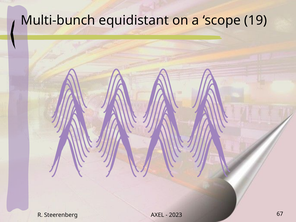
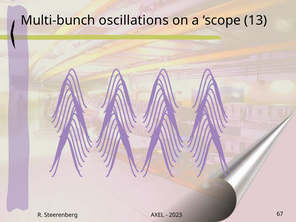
equidistant: equidistant -> oscillations (134, 20)
19: 19 -> 13 (256, 20)
